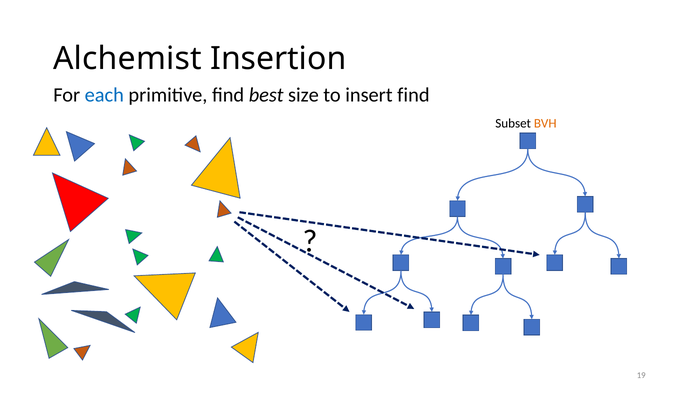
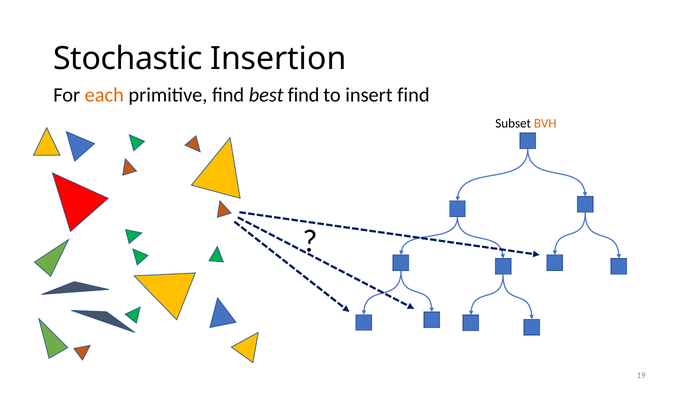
Alchemist: Alchemist -> Stochastic (128, 59)
each colour: blue -> orange (104, 95)
best size: size -> find (304, 95)
